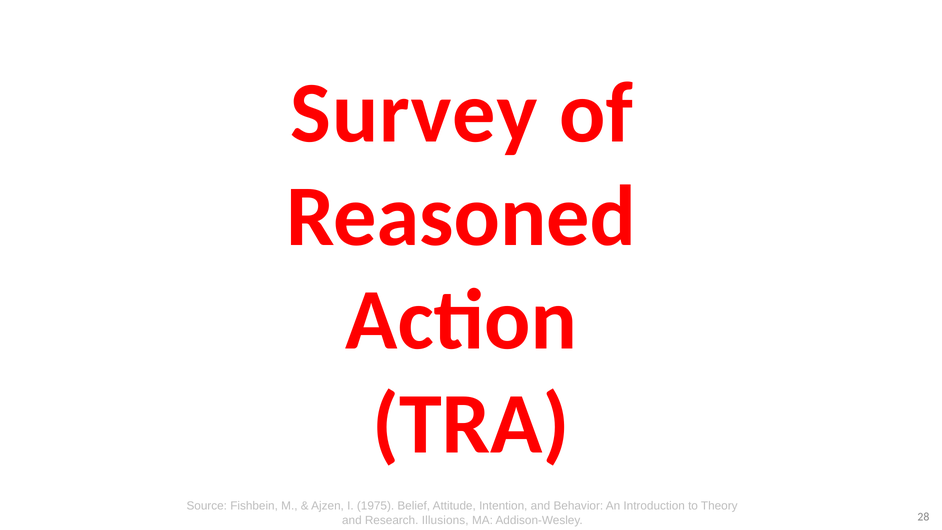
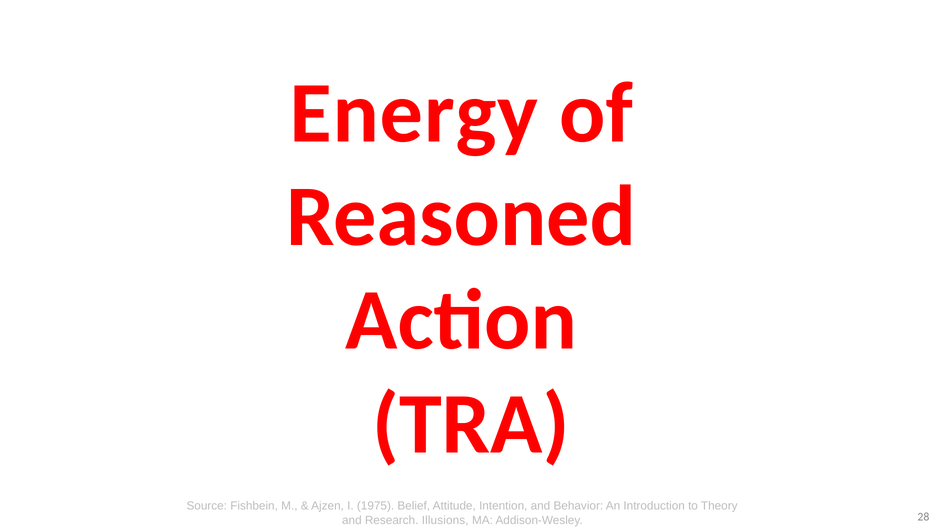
Survey: Survey -> Energy (414, 113)
